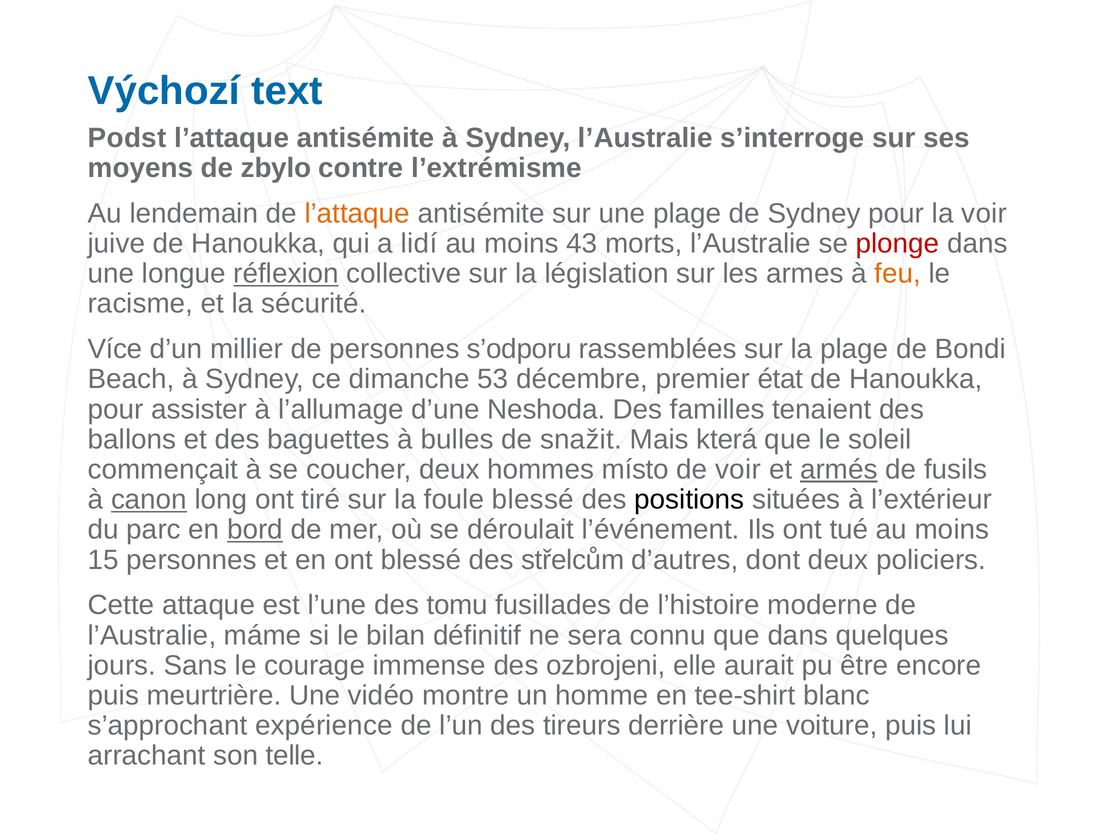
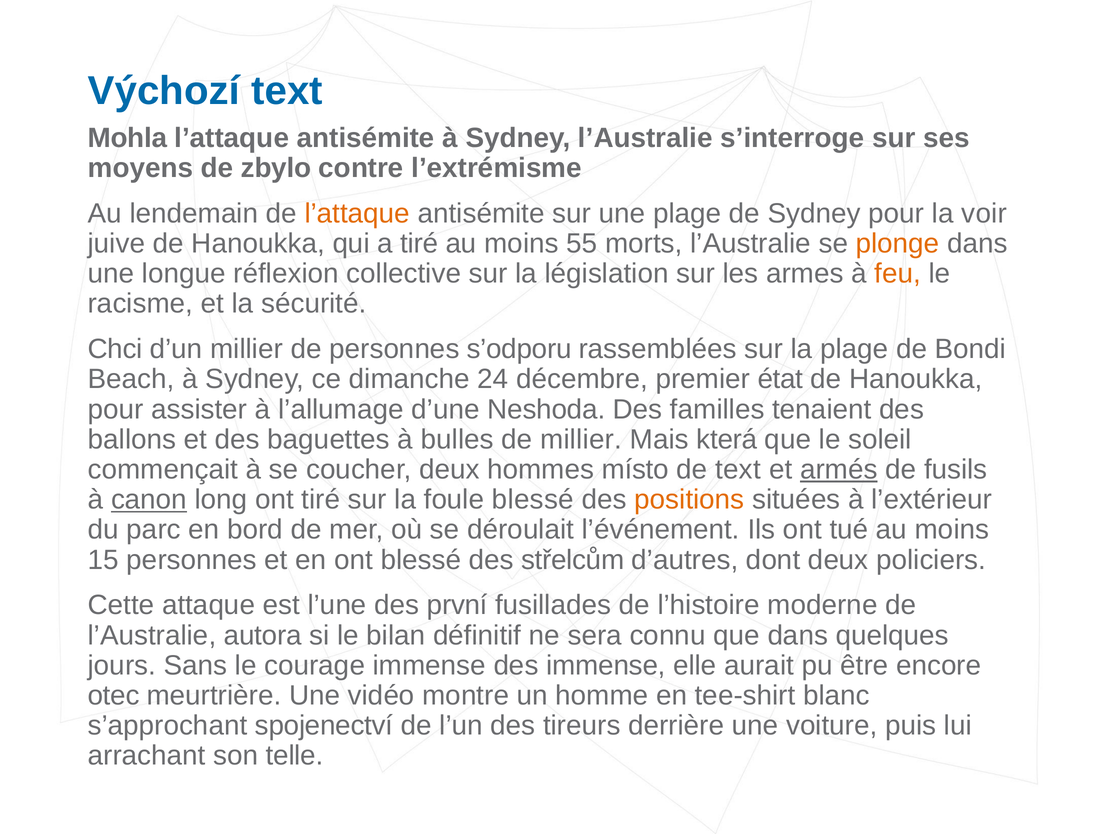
Podst: Podst -> Mohla (127, 138)
a lidí: lidí -> tiré (419, 244)
43: 43 -> 55 (582, 244)
plonge colour: red -> orange (898, 244)
réflexion underline: present -> none (286, 274)
Více: Více -> Chci (115, 349)
53: 53 -> 24 (493, 379)
de snažit: snažit -> millier (581, 440)
de voir: voir -> text (738, 470)
positions colour: black -> orange (689, 500)
bord underline: present -> none (255, 530)
tomu: tomu -> první (457, 606)
máme: máme -> autora (263, 636)
des ozbrojeni: ozbrojeni -> immense (606, 666)
puis: puis -> otec (114, 696)
expérience: expérience -> spojenectví (324, 726)
